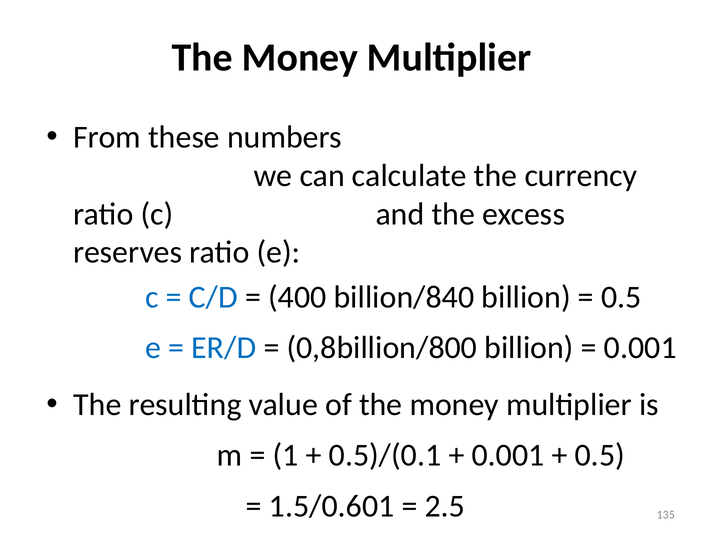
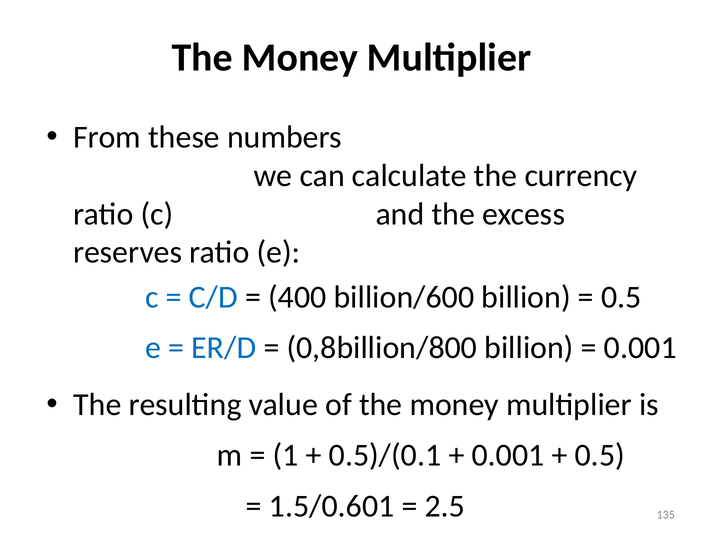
billion/840: billion/840 -> billion/600 (404, 297)
